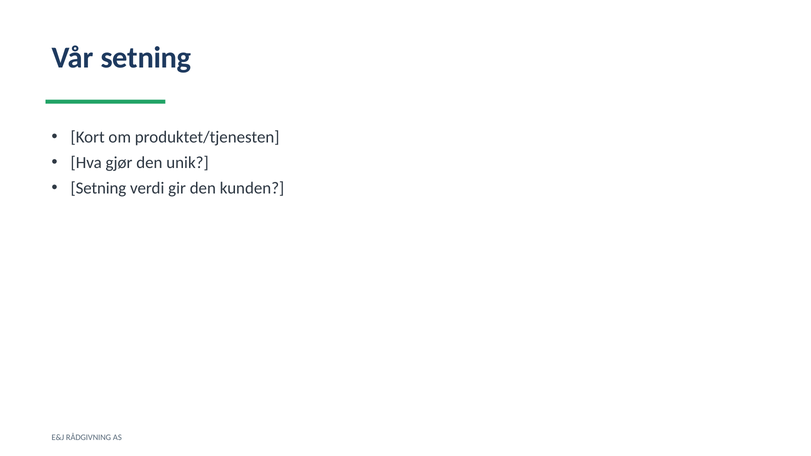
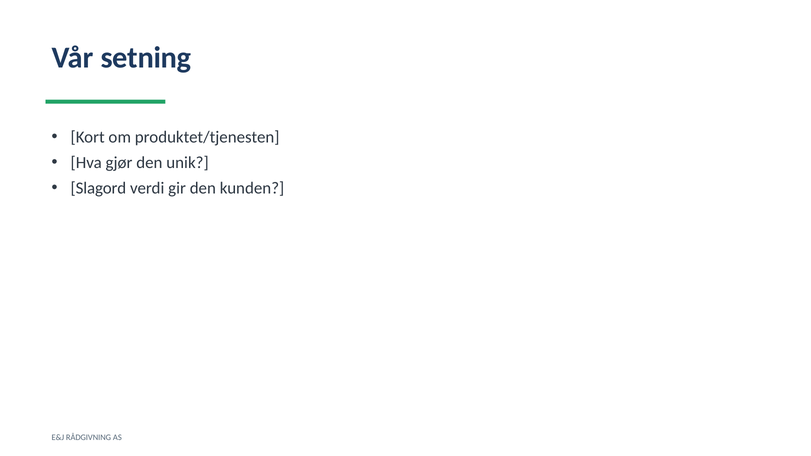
Setning: Setning -> Slagord (98, 188)
